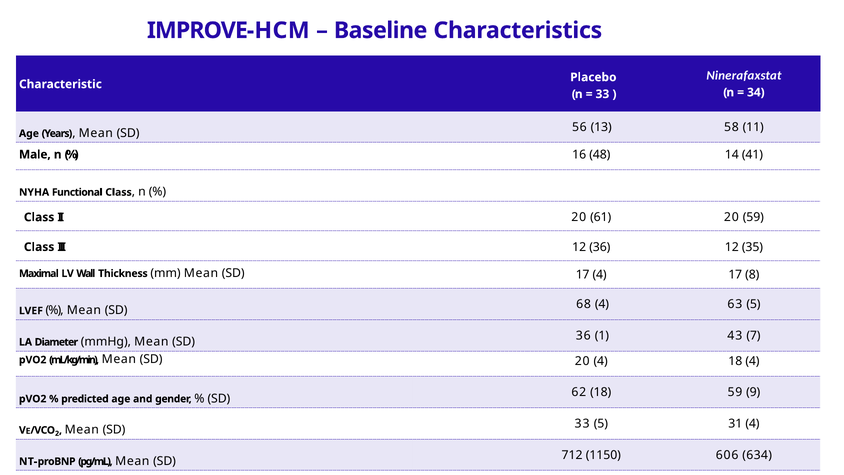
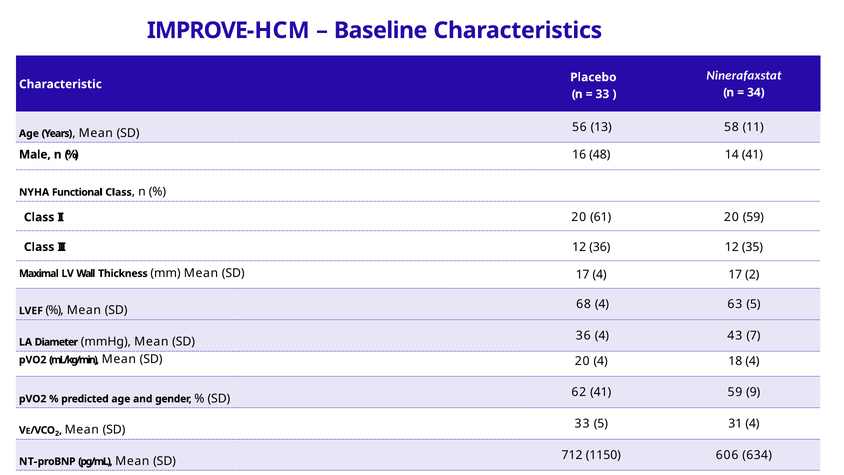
17 8: 8 -> 2 (752, 275)
36 1: 1 -> 4 (602, 335)
62 18: 18 -> 41 (601, 392)
